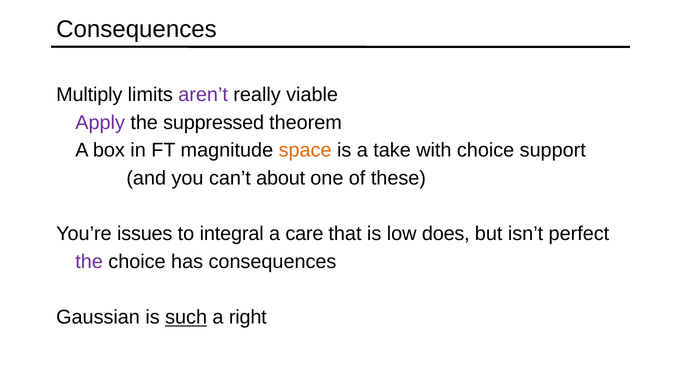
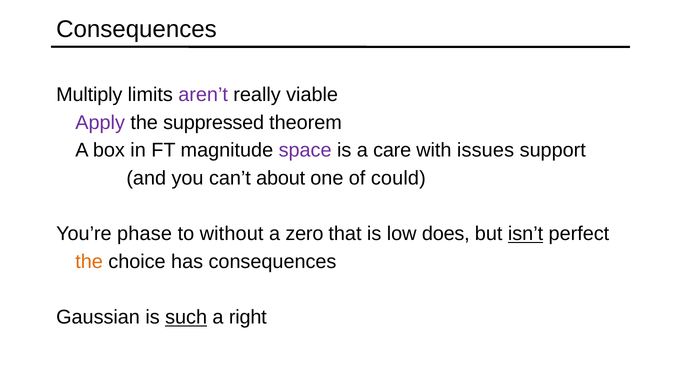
space colour: orange -> purple (305, 150)
take: take -> care (392, 150)
with choice: choice -> issues (486, 150)
these: these -> could (398, 178)
issues: issues -> phase (145, 234)
integral: integral -> without (232, 234)
care: care -> zero (304, 234)
isn’t underline: none -> present (526, 234)
the colour: purple -> orange (89, 262)
